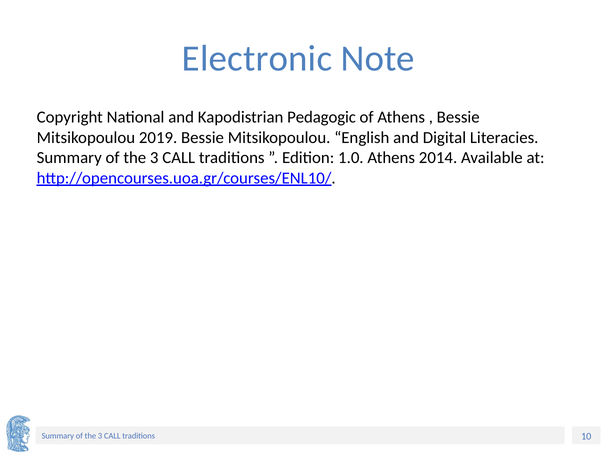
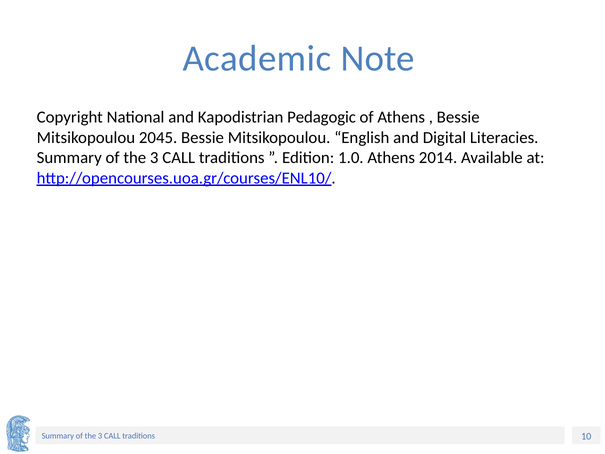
Electronic: Electronic -> Academic (257, 59)
2019: 2019 -> 2045 (158, 138)
